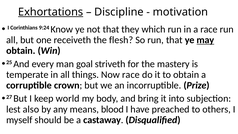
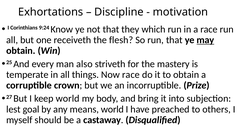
Exhortations underline: present -> none (51, 12)
goal: goal -> also (84, 64)
also: also -> goal (31, 109)
means blood: blood -> world (112, 109)
